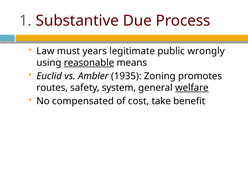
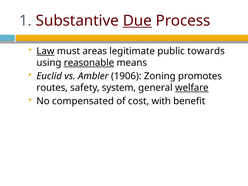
Due underline: none -> present (137, 21)
Law underline: none -> present (45, 51)
years: years -> areas (95, 51)
wrongly: wrongly -> towards (206, 51)
1935: 1935 -> 1906 (126, 76)
take: take -> with (161, 101)
